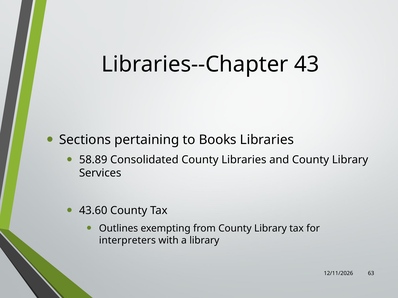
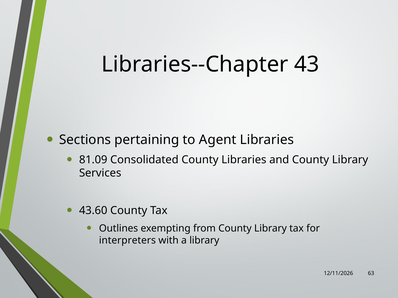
Books: Books -> Agent (218, 140)
58.89: 58.89 -> 81.09 (93, 160)
